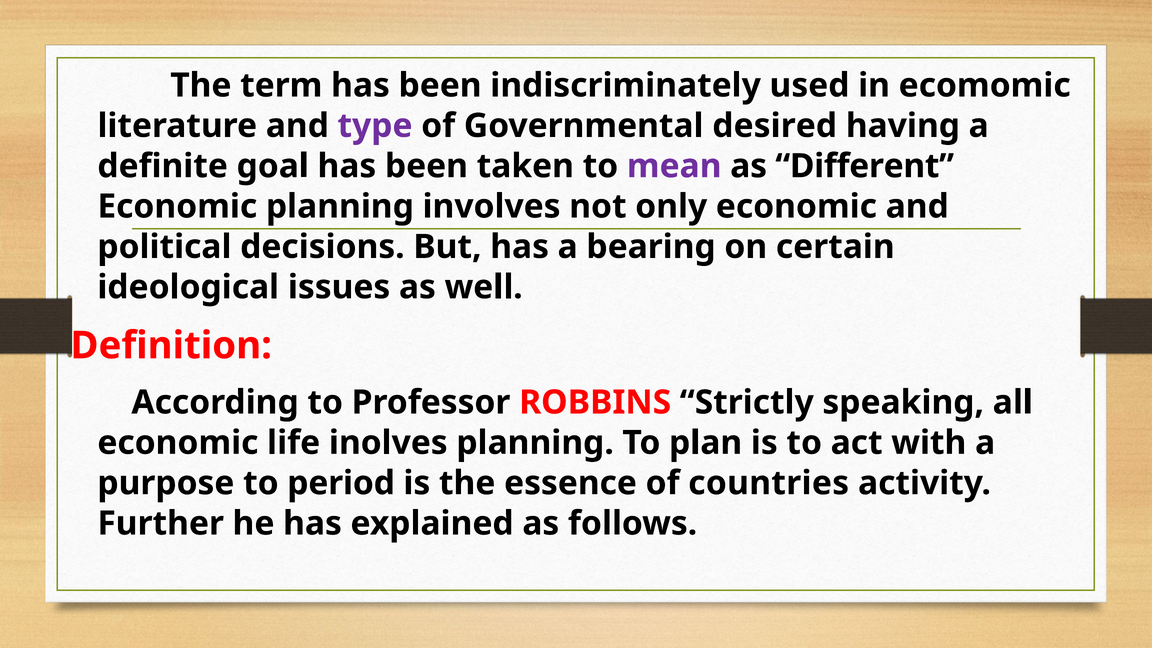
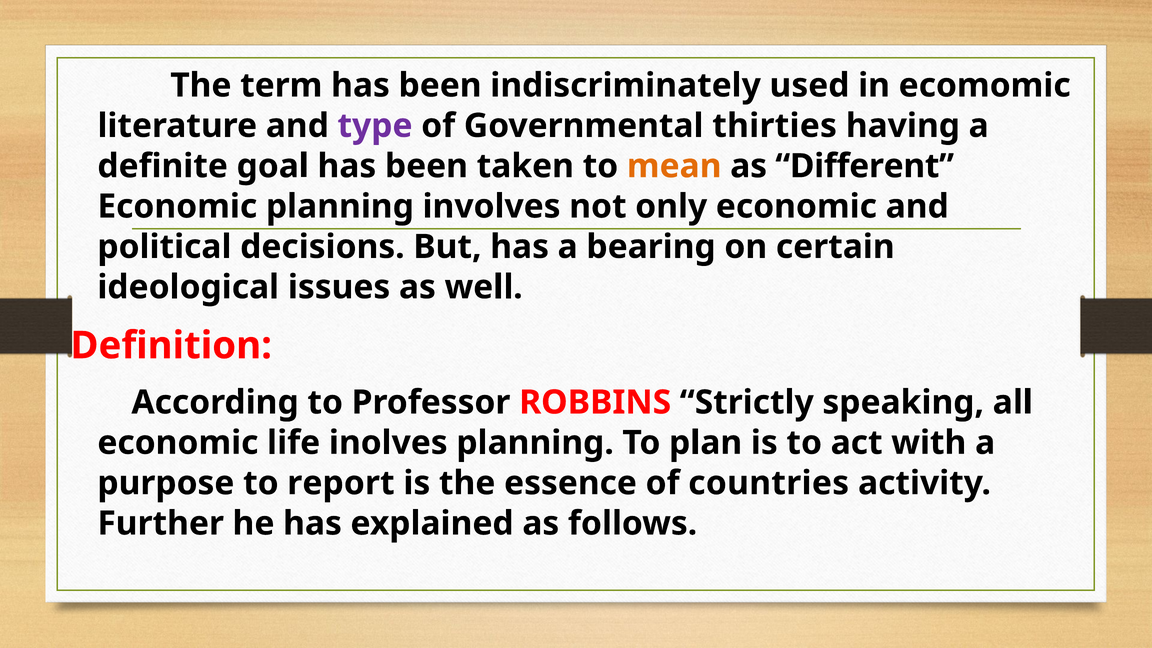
desired: desired -> thirties (775, 126)
mean colour: purple -> orange (674, 166)
period: period -> report (341, 483)
